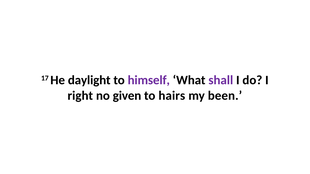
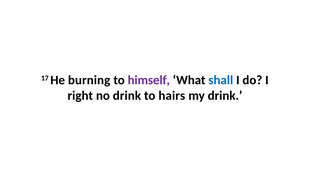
daylight: daylight -> burning (89, 80)
shall colour: purple -> blue (221, 80)
no given: given -> drink (127, 96)
my been: been -> drink (225, 96)
